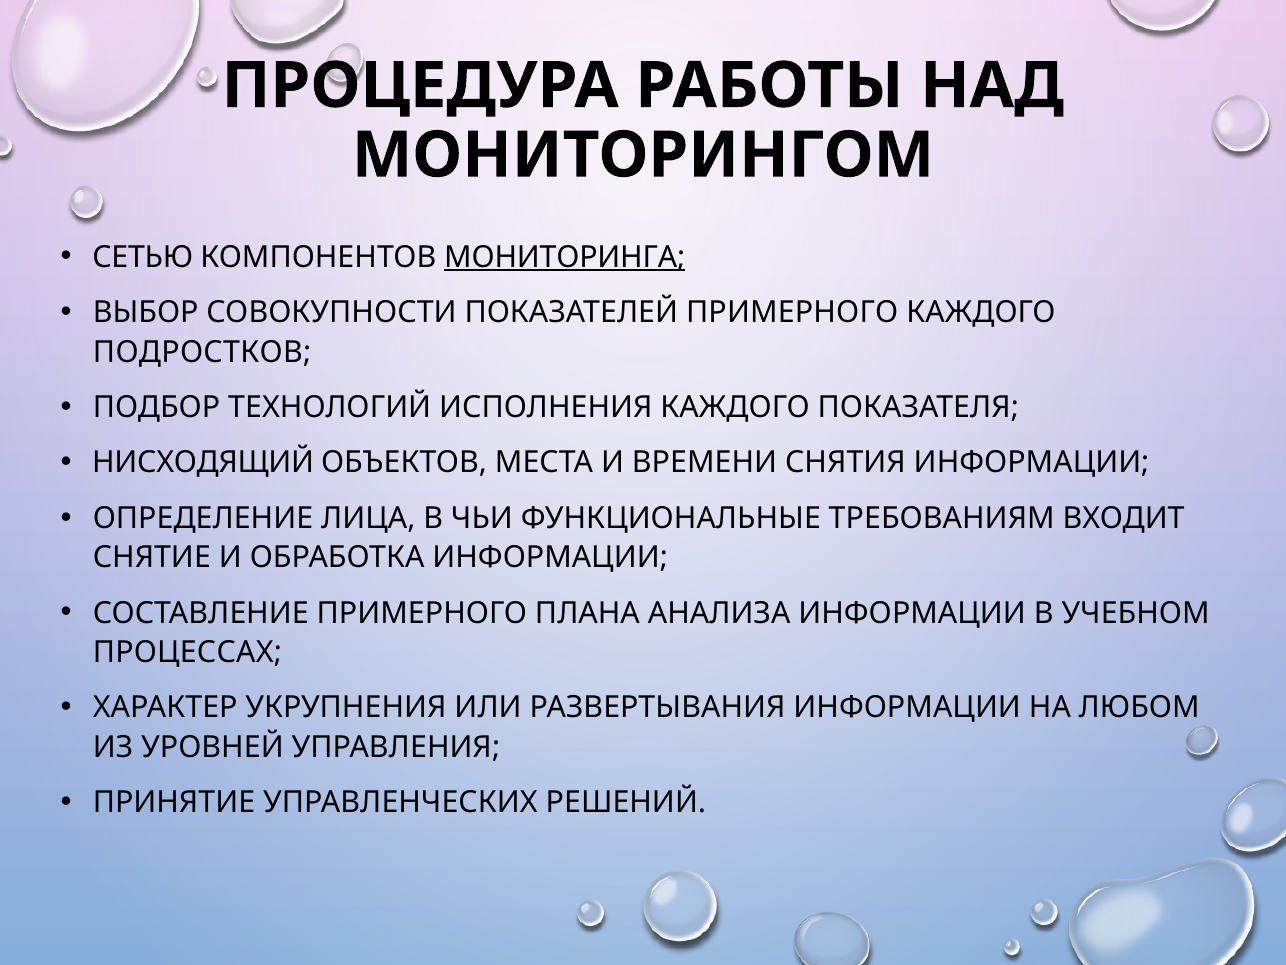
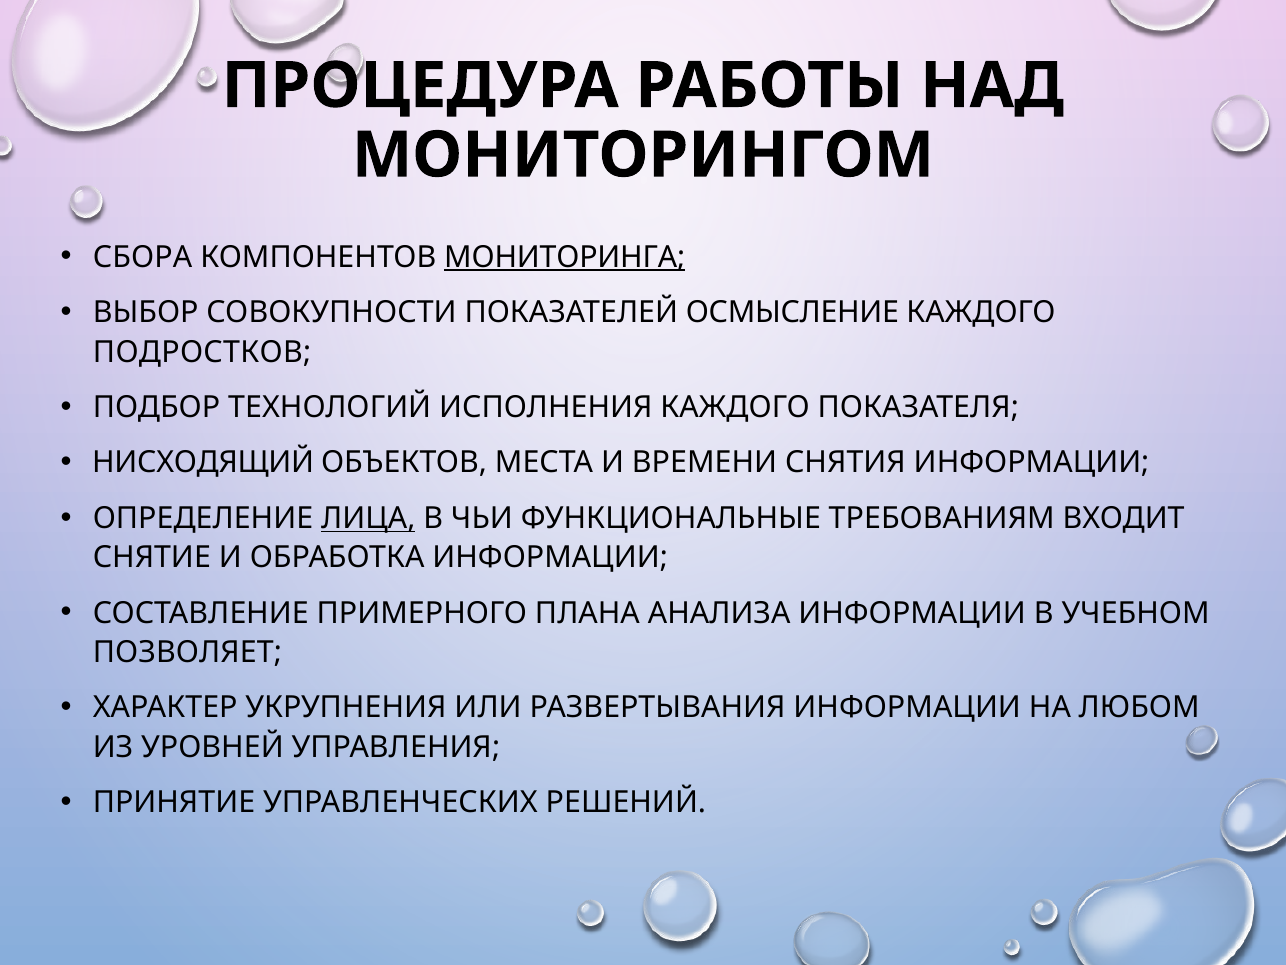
СЕТЬЮ: СЕТЬЮ -> СБОРА (143, 257)
ПОКАЗАТЕЛЕЙ ПРИМЕРНОГО: ПРИМЕРНОГО -> ОСМЫСЛЕНИЕ (792, 313)
ЛИЦА underline: none -> present (368, 518)
ПРОЦЕССАХ: ПРОЦЕССАХ -> ПОЗВОЛЯЕТ (187, 652)
